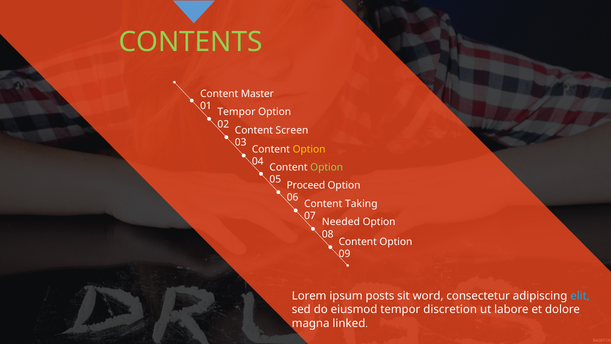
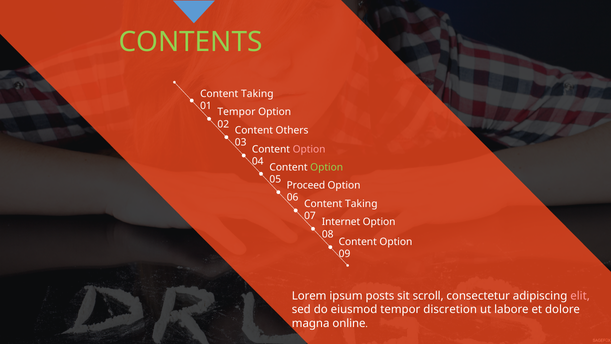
Master: Master -> Taking (257, 94)
Screen: Screen -> Others (292, 130)
Option colour: yellow -> pink (309, 149)
Needed: Needed -> Internet (341, 222)
word: word -> scroll (428, 296)
elit colour: light blue -> pink (580, 296)
linked: linked -> online (349, 323)
